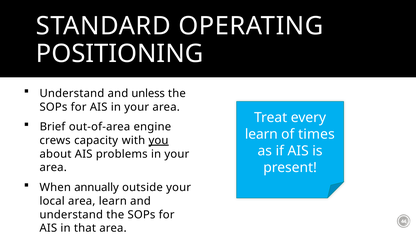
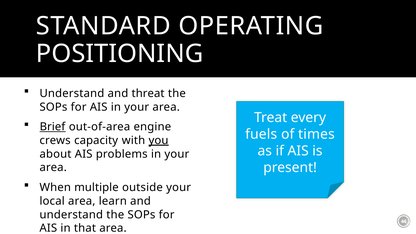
unless: unless -> threat (148, 93)
Brief underline: none -> present (52, 127)
learn: learn -> fuels (261, 134)
annually: annually -> multiple (96, 187)
